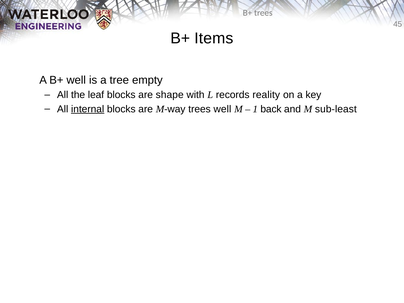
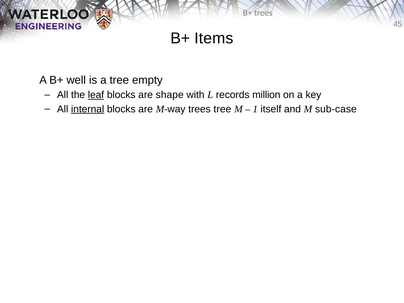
leaf underline: none -> present (96, 95)
reality: reality -> million (266, 95)
trees well: well -> tree (222, 109)
back: back -> itself (271, 109)
sub-least: sub-least -> sub-case (336, 109)
